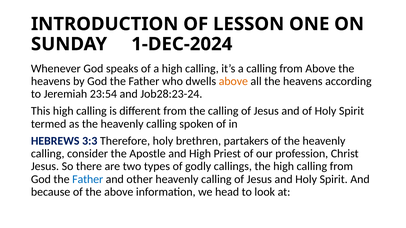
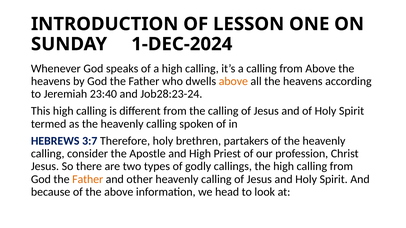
23:54: 23:54 -> 23:40 (103, 94)
3:3: 3:3 -> 3:7 (90, 141)
Father colour: blue -> orange (88, 179)
